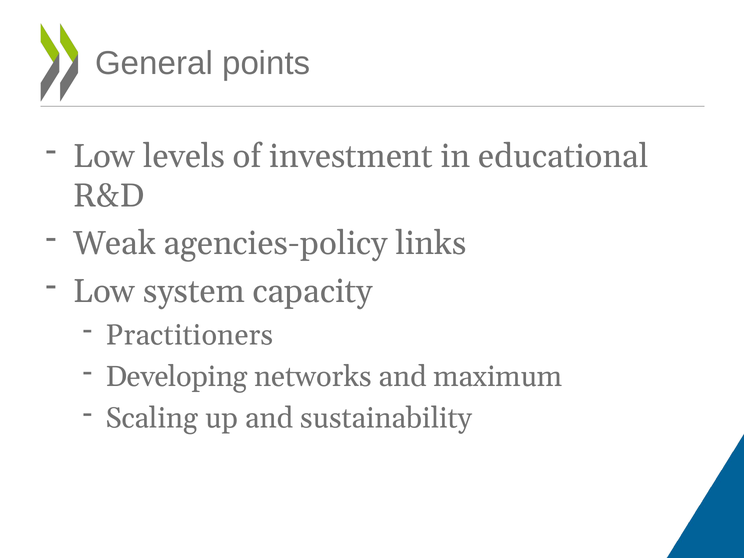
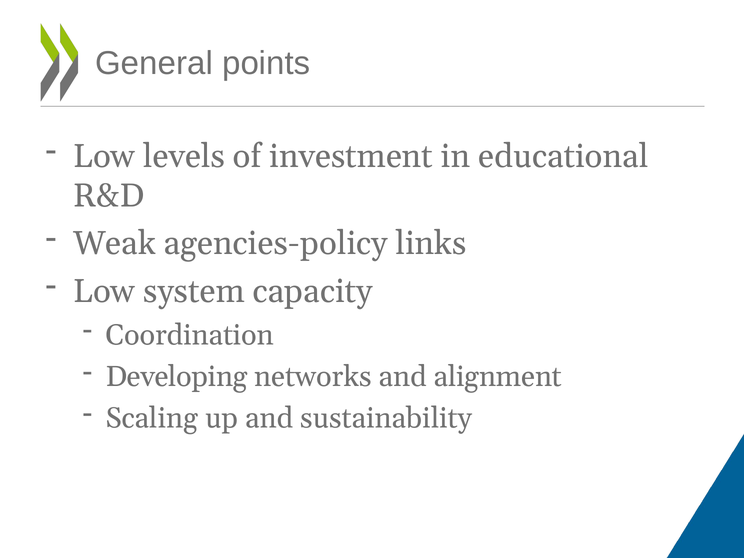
Practitioners: Practitioners -> Coordination (190, 335)
maximum: maximum -> alignment (498, 377)
